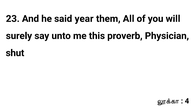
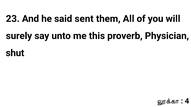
year: year -> sent (84, 19)
